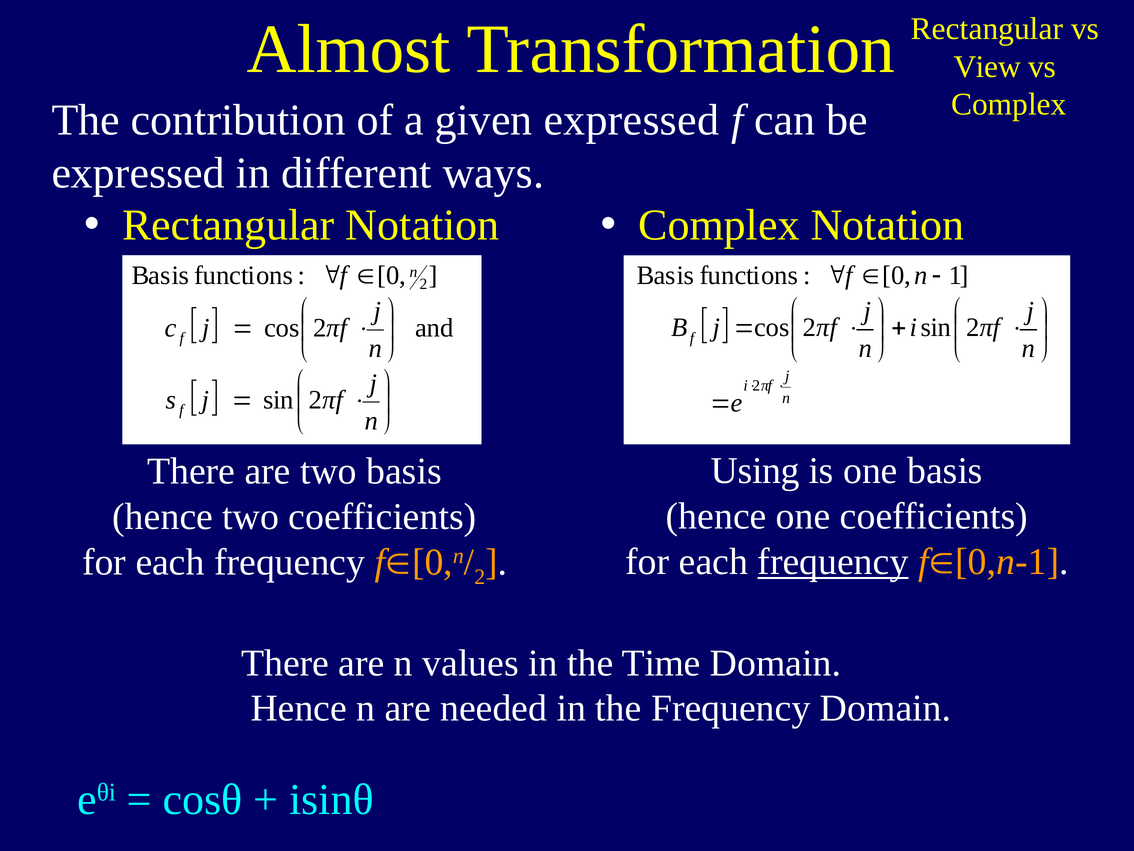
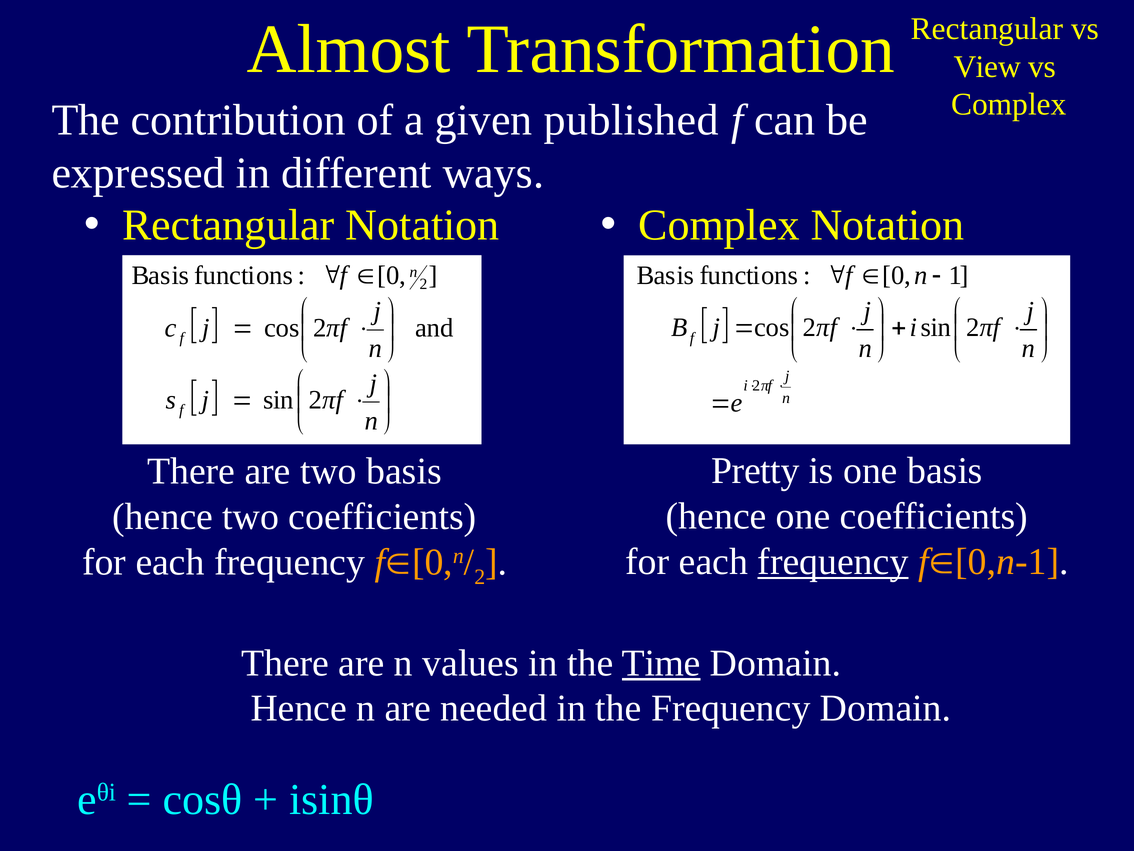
given expressed: expressed -> published (631, 120)
Using: Using -> Pretty (755, 471)
Time underline: none -> present (661, 663)
